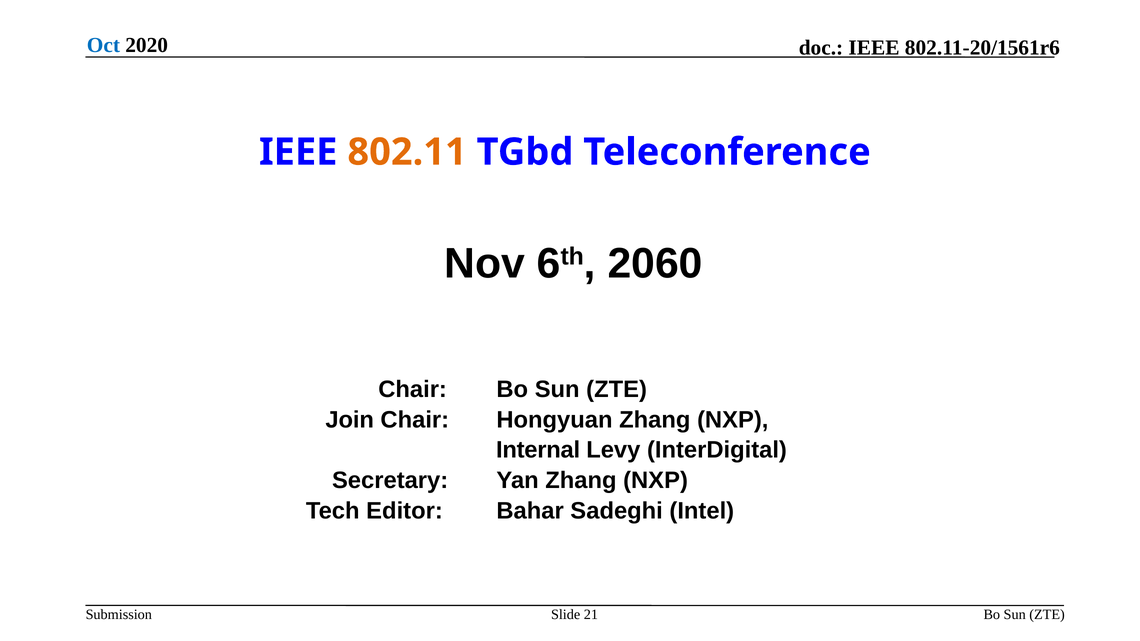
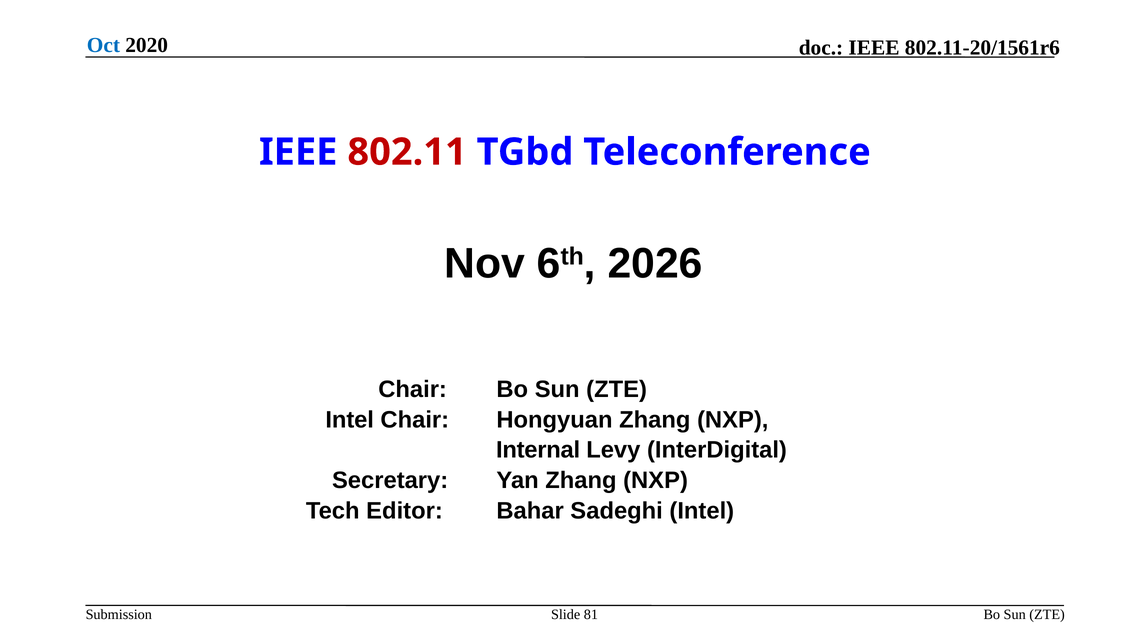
802.11 colour: orange -> red (407, 152)
2060: 2060 -> 2026 (655, 264)
Join: Join -> Intel (350, 420)
21: 21 -> 81 (591, 615)
